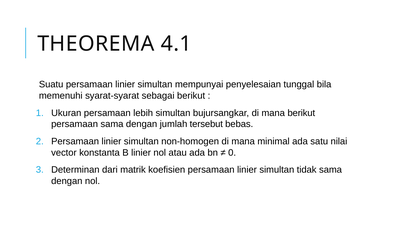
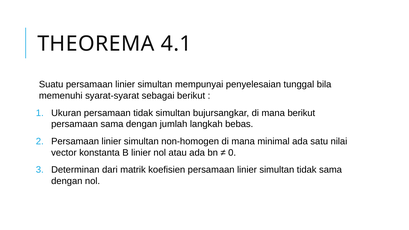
persamaan lebih: lebih -> tidak (143, 113)
tersebut: tersebut -> langkah (206, 124)
